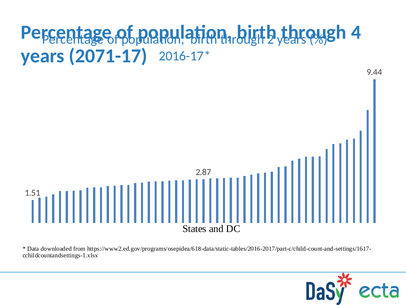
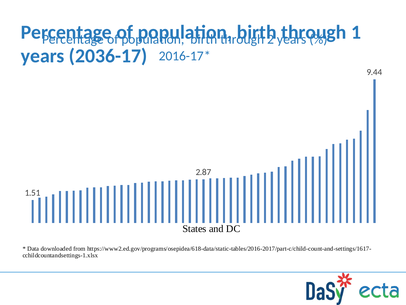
4: 4 -> 1 (356, 32)
2071-17: 2071-17 -> 2036-17 (108, 56)
